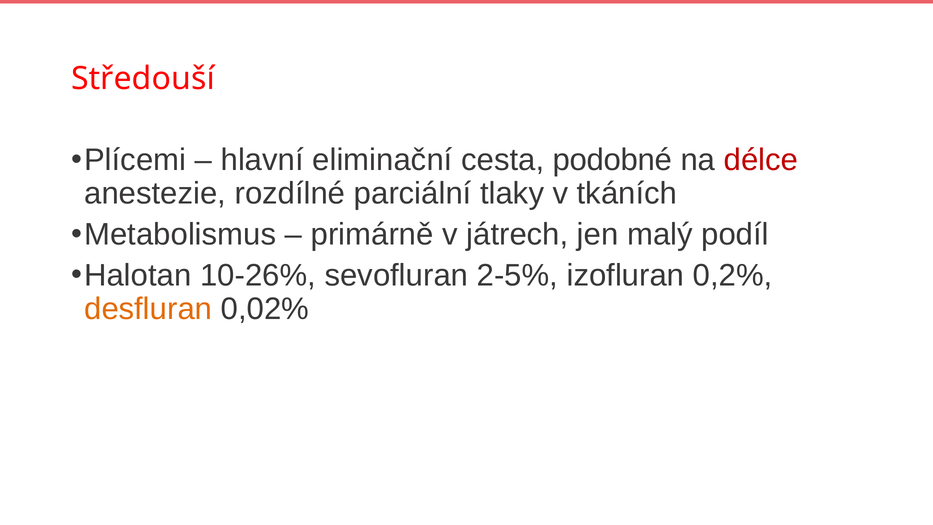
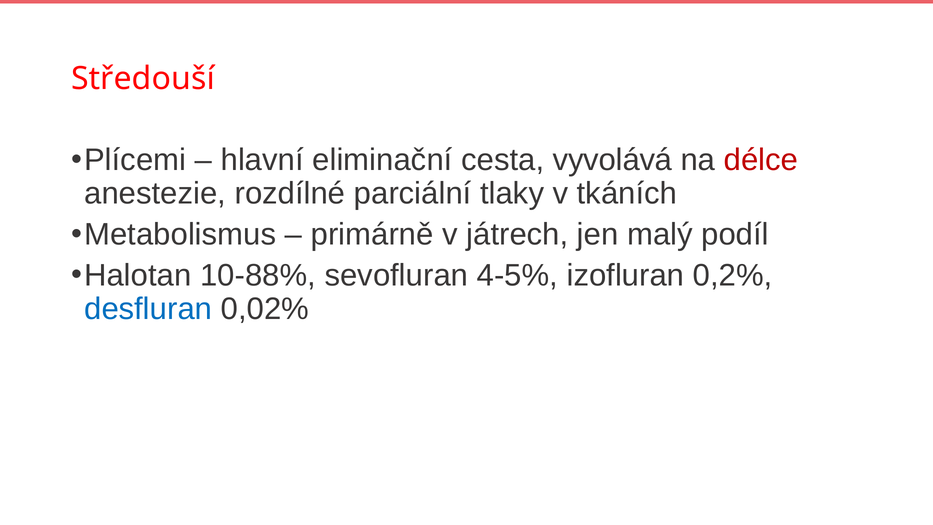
podobné: podobné -> vyvolává (612, 160)
10-26%: 10-26% -> 10-88% (258, 275)
2-5%: 2-5% -> 4-5% (517, 275)
desfluran colour: orange -> blue (148, 309)
